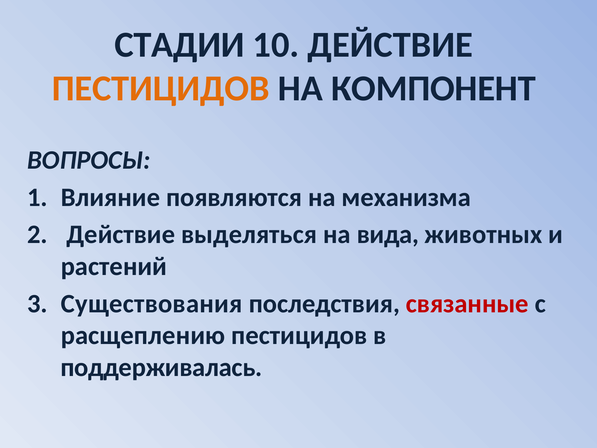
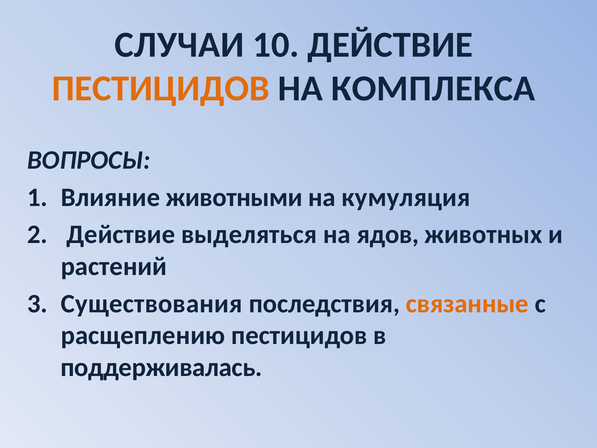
СТАДИИ: СТАДИИ -> СЛУЧАИ (179, 45)
КОМПОНЕНТ: КОМПОНЕНТ -> КОМПЛЕКСА (433, 88)
появляются: появляются -> животными (234, 197)
механизма: механизма -> кумуляция (406, 197)
вида: вида -> ядов (388, 234)
связанные colour: red -> orange (467, 303)
